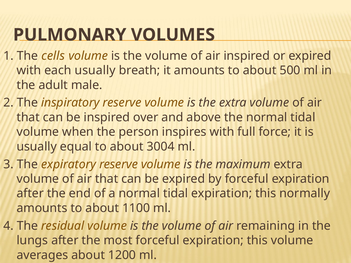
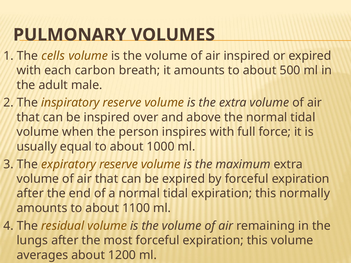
each usually: usually -> carbon (95, 70)
3004: 3004 -> 1000 (161, 147)
